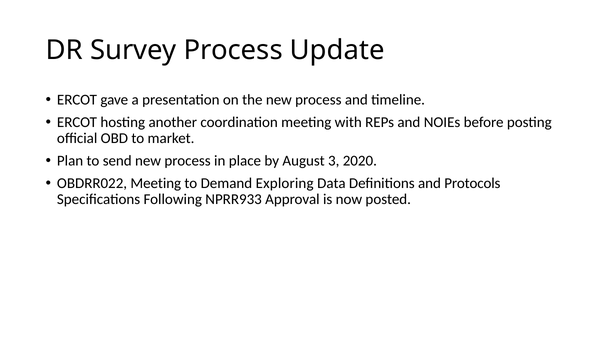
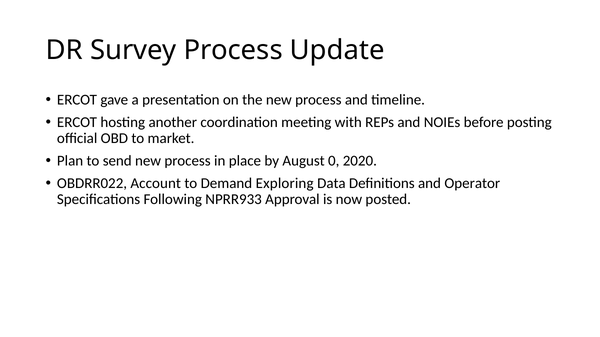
3: 3 -> 0 (334, 161)
OBDRR022 Meeting: Meeting -> Account (156, 184)
Protocols: Protocols -> Operator (472, 184)
